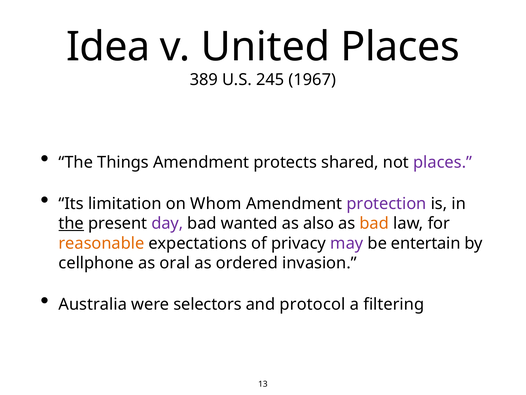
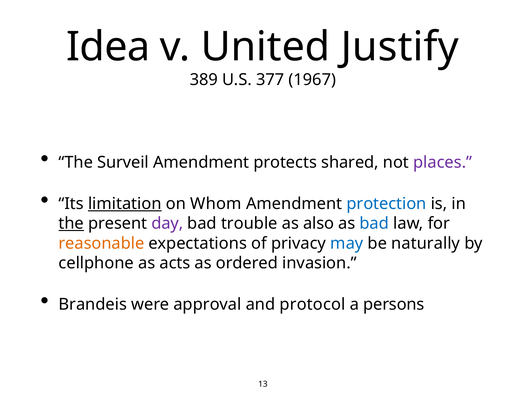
United Places: Places -> Justify (400, 47)
245: 245 -> 377 (270, 80)
Things: Things -> Surveil (123, 162)
limitation underline: none -> present (125, 203)
protection colour: purple -> blue (386, 203)
wanted: wanted -> trouble (249, 223)
bad colour: orange -> blue (374, 223)
may colour: purple -> blue (347, 243)
entertain: entertain -> naturally (426, 243)
oral: oral -> acts (175, 263)
Australia: Australia -> Brandeis (93, 304)
selectors: selectors -> approval (207, 304)
filtering: filtering -> persons (394, 304)
